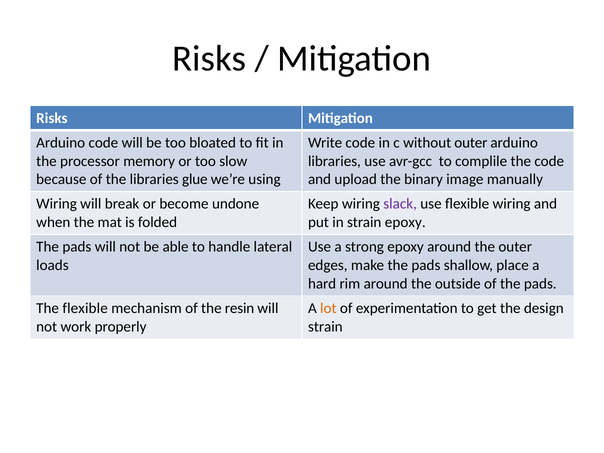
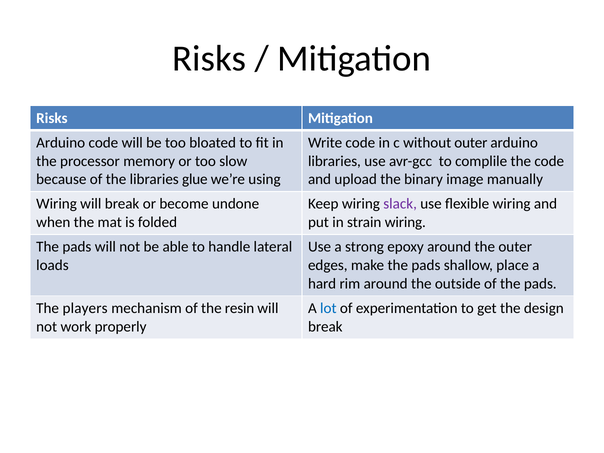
strain epoxy: epoxy -> wiring (405, 222)
The flexible: flexible -> players (85, 308)
lot colour: orange -> blue (328, 308)
strain: strain -> break (325, 327)
